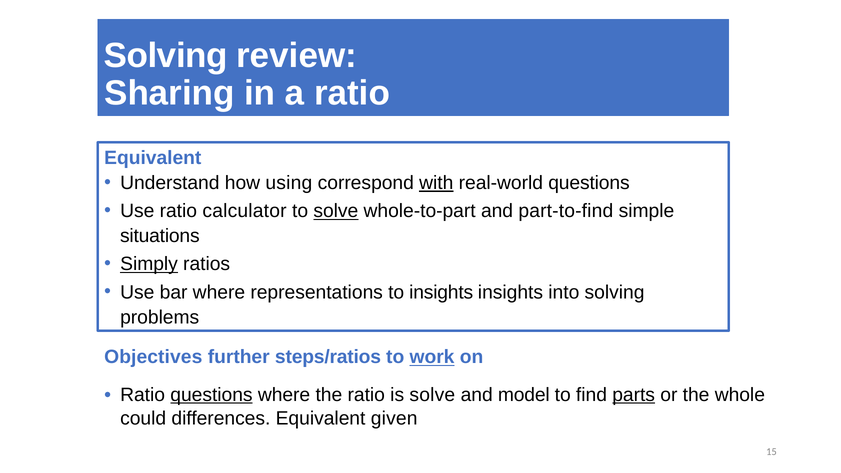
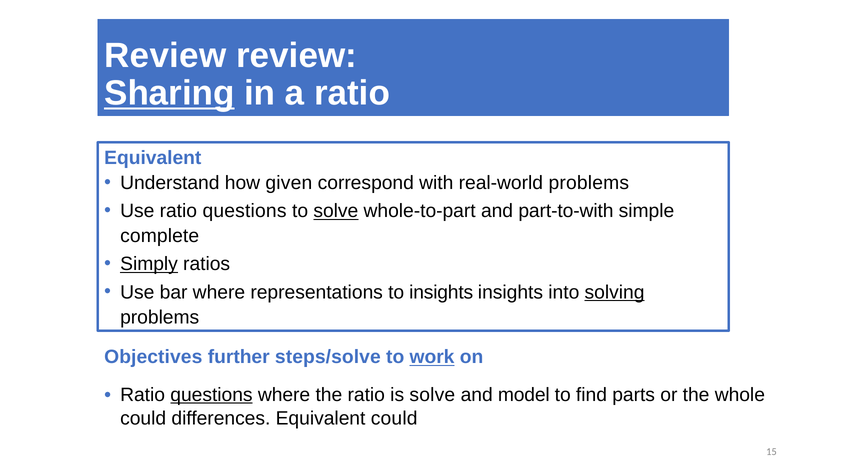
Solving: Solving -> Review (165, 55)
Sharing underline: none -> present (169, 93)
using: using -> given (289, 183)
with underline: present -> none (436, 183)
real-world questions: questions -> problems (589, 183)
Use ratio calculator: calculator -> questions (245, 211)
part-to-find: part-to-find -> part-to-with (566, 211)
situations: situations -> complete (160, 236)
solving underline: none -> present (615, 292)
steps/ratios: steps/ratios -> steps/solve (328, 357)
parts underline: present -> none (634, 395)
Equivalent given: given -> could (394, 419)
